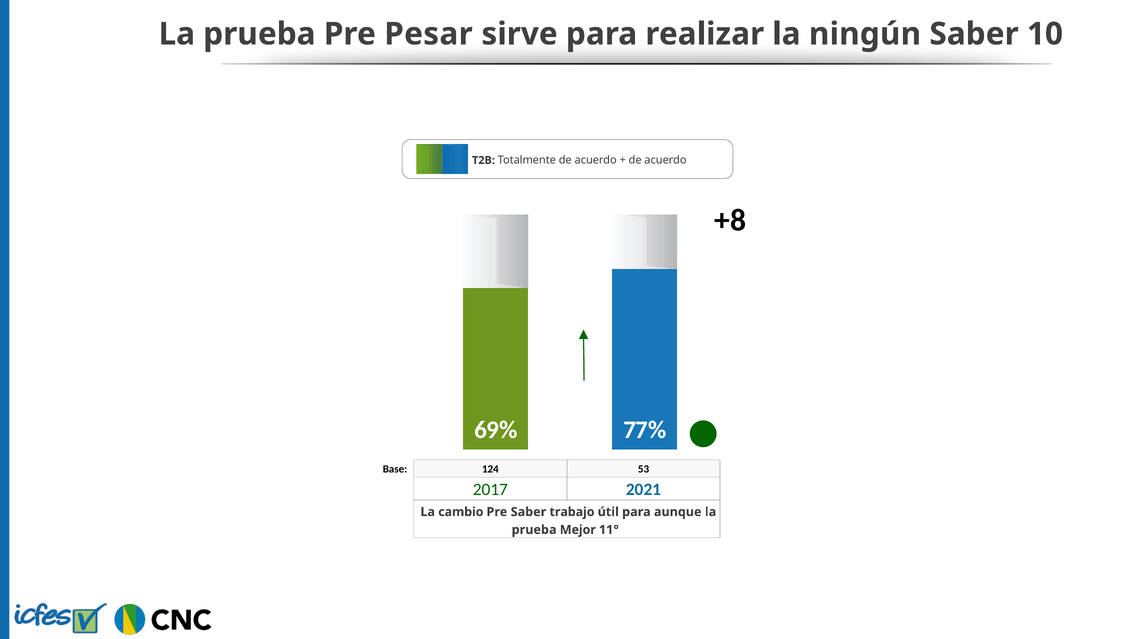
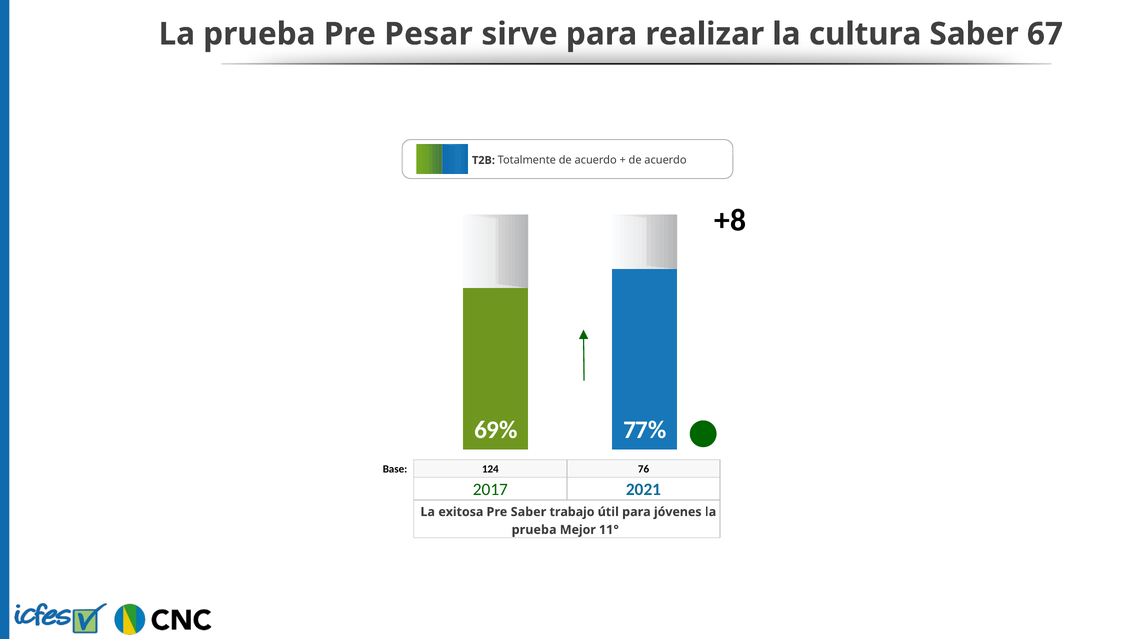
ningún: ningún -> cultura (865, 34)
10: 10 -> 67 (1045, 34)
53: 53 -> 76 (644, 469)
cambio: cambio -> exitosa (461, 512)
aunque: aunque -> jóvenes (678, 512)
